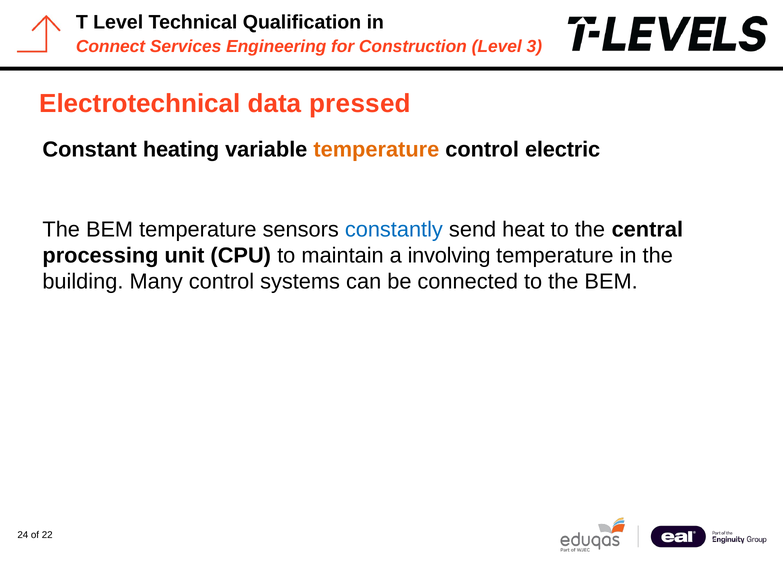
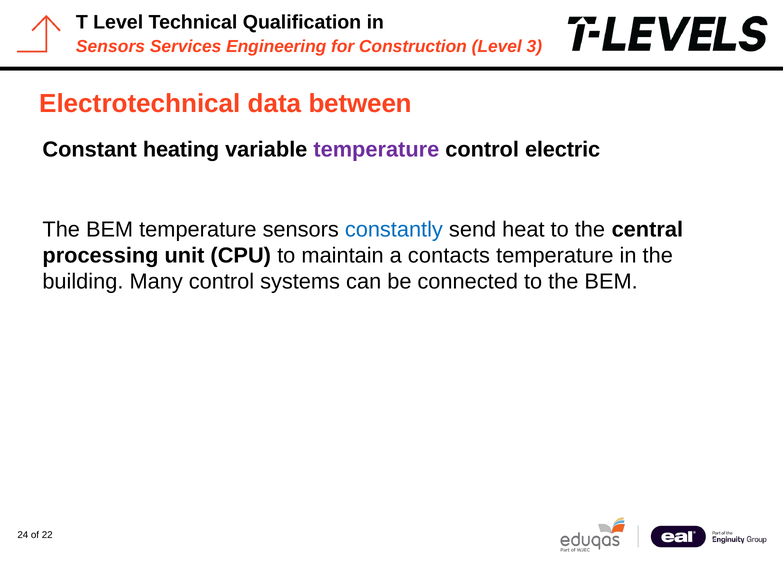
Connect: Connect -> Sensors (110, 46)
pressed: pressed -> between (360, 104)
temperature colour: orange -> purple (376, 149)
involving: involving -> contacts (449, 256)
